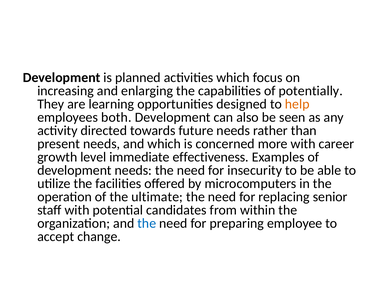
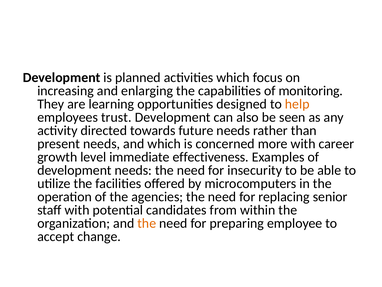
potentially: potentially -> monitoring (311, 91)
both: both -> trust (116, 117)
ultimate: ultimate -> agencies (157, 197)
the colour: blue -> orange (147, 223)
